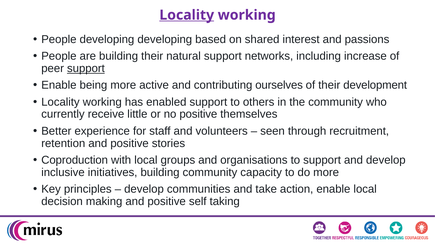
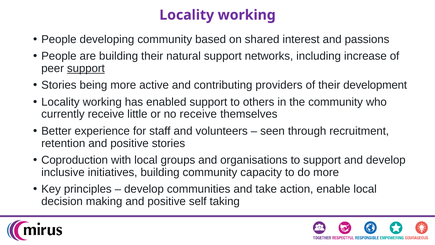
Locality underline: present -> none (187, 15)
developing developing: developing -> community (165, 39)
Enable: Enable -> Stories (59, 85)
ourselves: ourselves -> providers (279, 85)
no positive: positive -> receive (198, 114)
